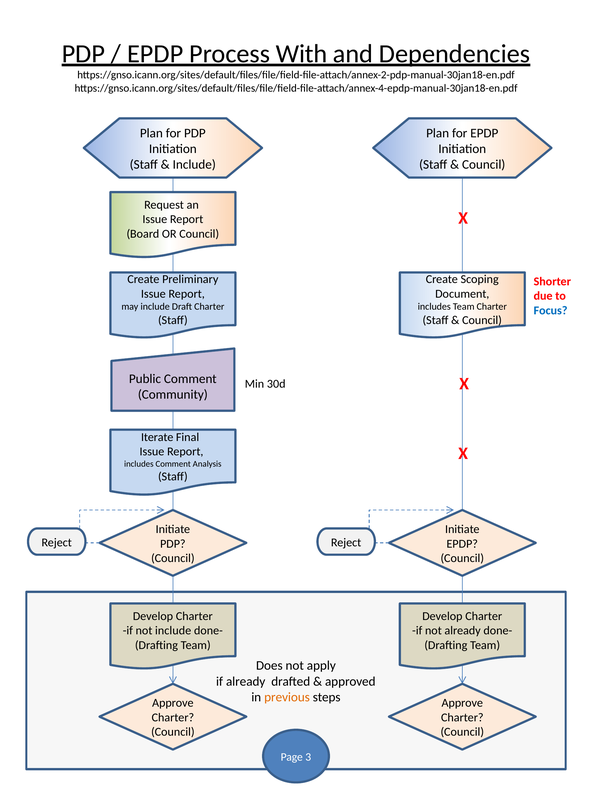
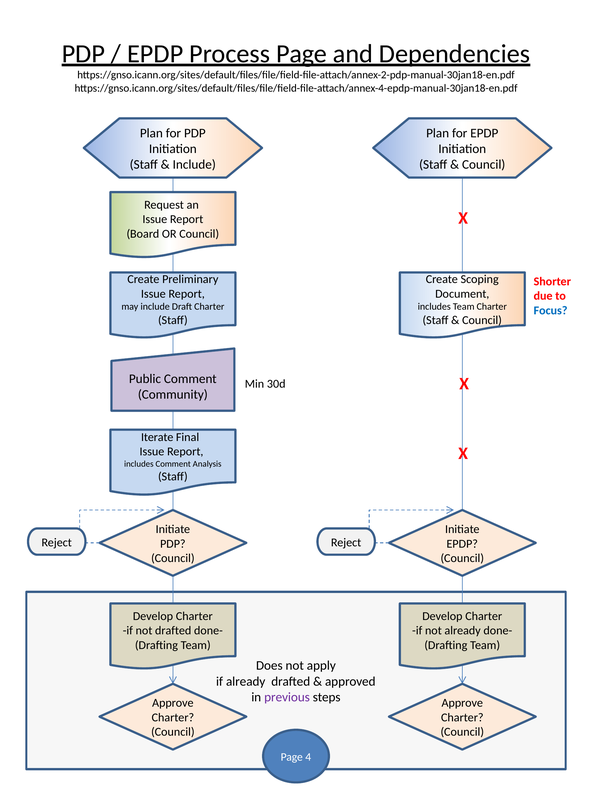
Process With: With -> Page (302, 54)
not include: include -> drafted (173, 631)
previous colour: orange -> purple (287, 697)
3: 3 -> 4 (308, 757)
